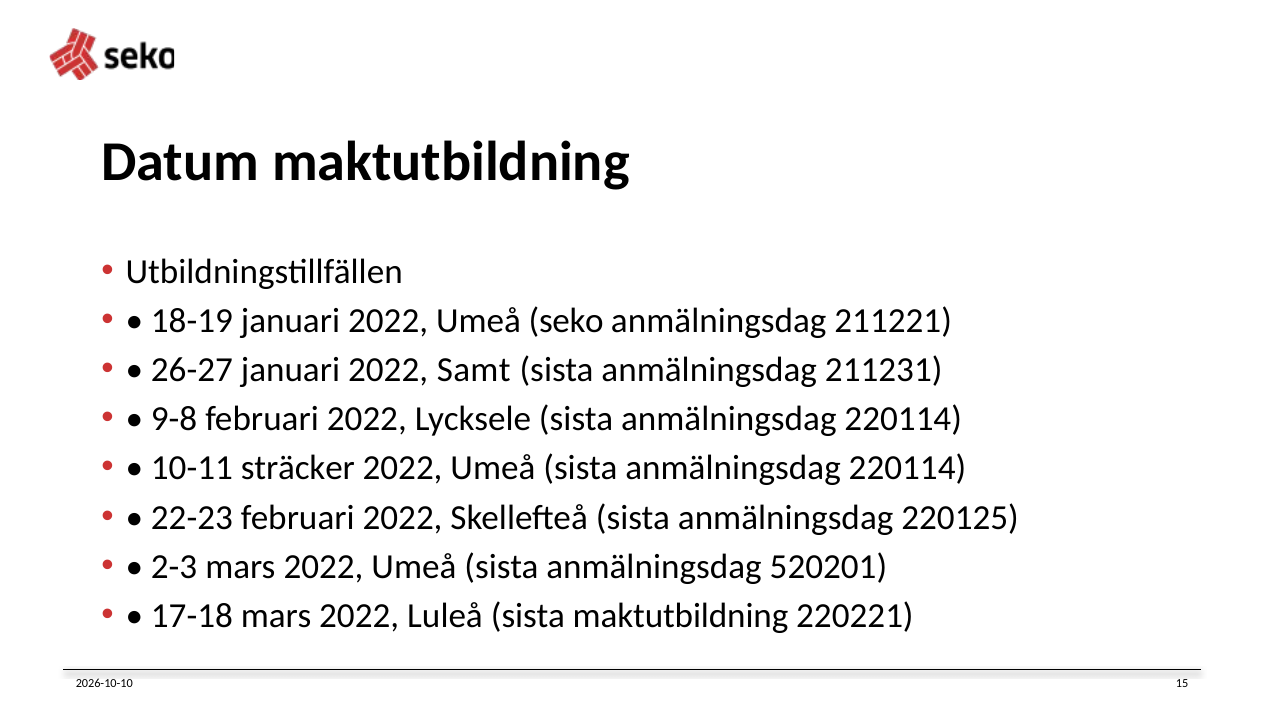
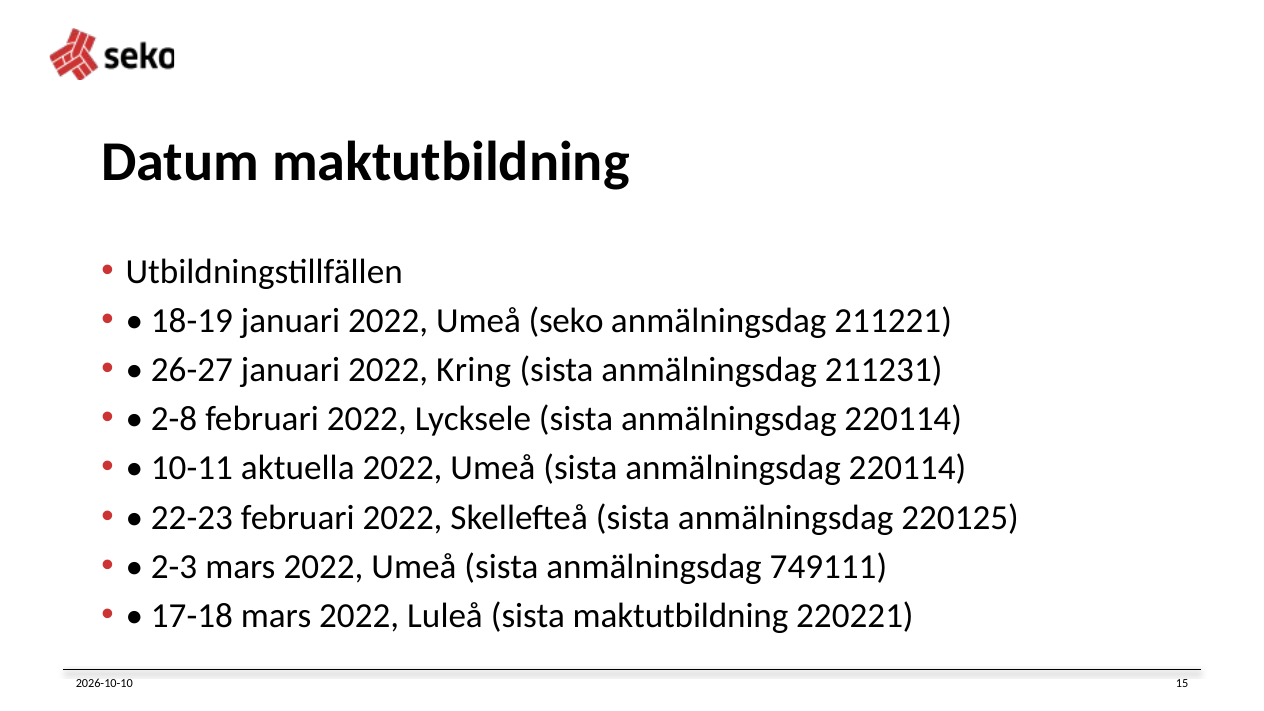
Samt: Samt -> Kring (474, 370)
9-8: 9-8 -> 2-8 (174, 419)
sträcker: sträcker -> aktuella (298, 468)
520201: 520201 -> 749111 (828, 567)
